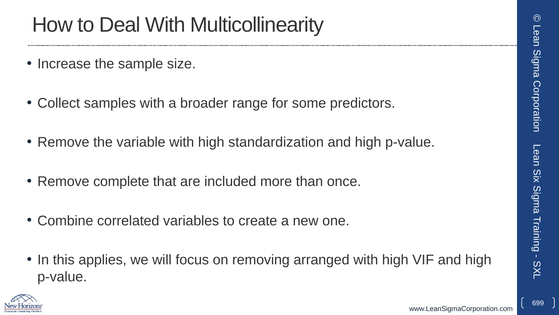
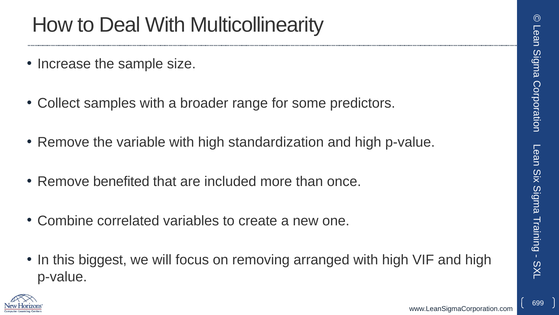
complete: complete -> benefited (121, 181)
applies: applies -> biggest (103, 259)
